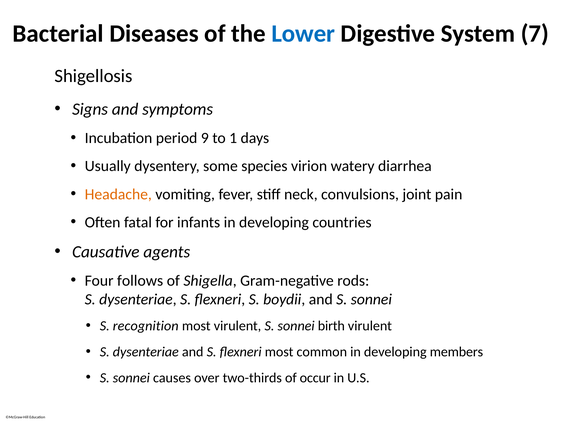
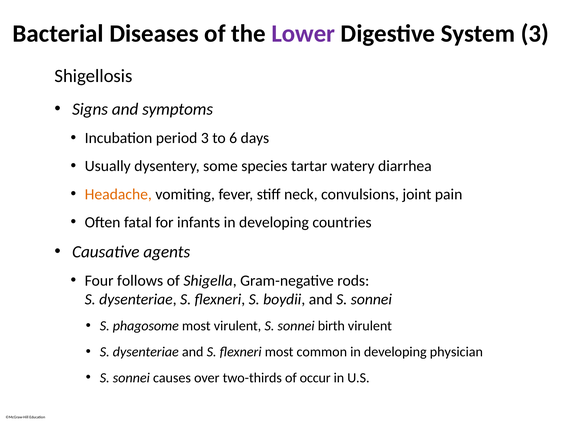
Lower colour: blue -> purple (303, 34)
System 7: 7 -> 3 (535, 34)
period 9: 9 -> 3 (205, 138)
1: 1 -> 6 (233, 138)
virion: virion -> tartar (309, 166)
recognition: recognition -> phagosome (146, 326)
members: members -> physician (456, 352)
